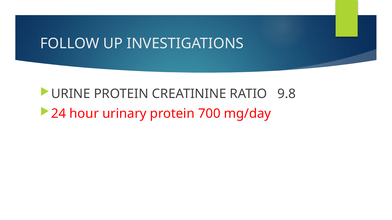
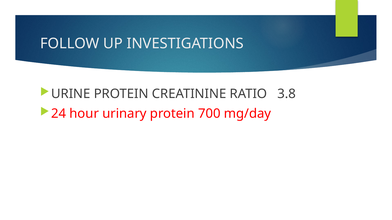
9.8: 9.8 -> 3.8 (287, 94)
